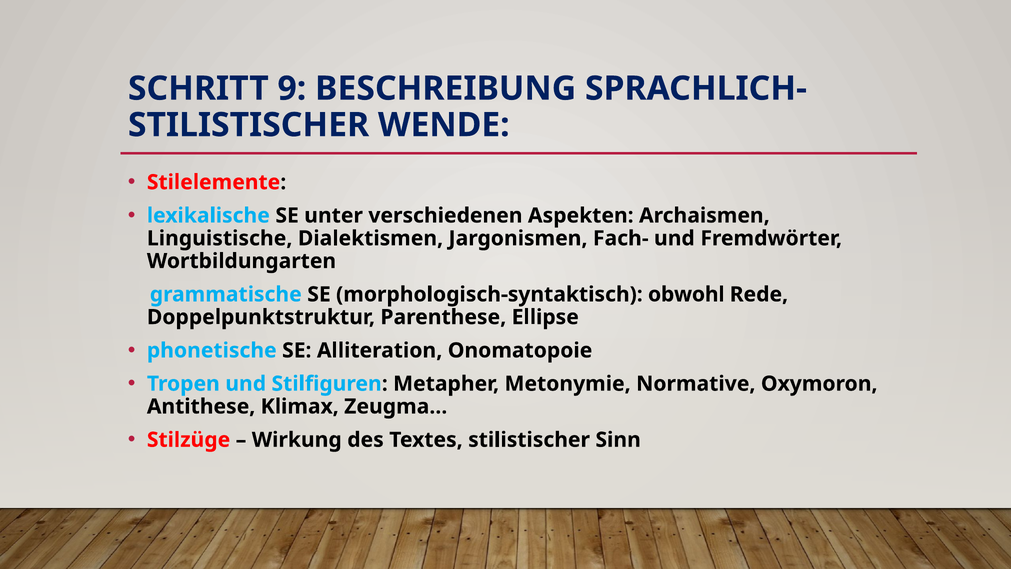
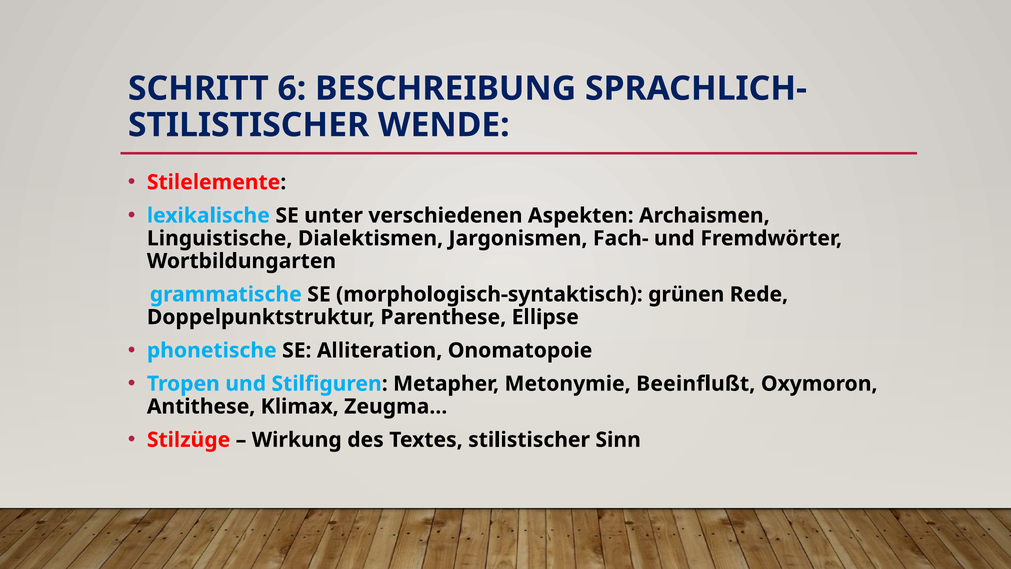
9: 9 -> 6 (292, 89)
obwohl: obwohl -> grünen (686, 294)
Normative: Normative -> Beeinflußt (696, 384)
